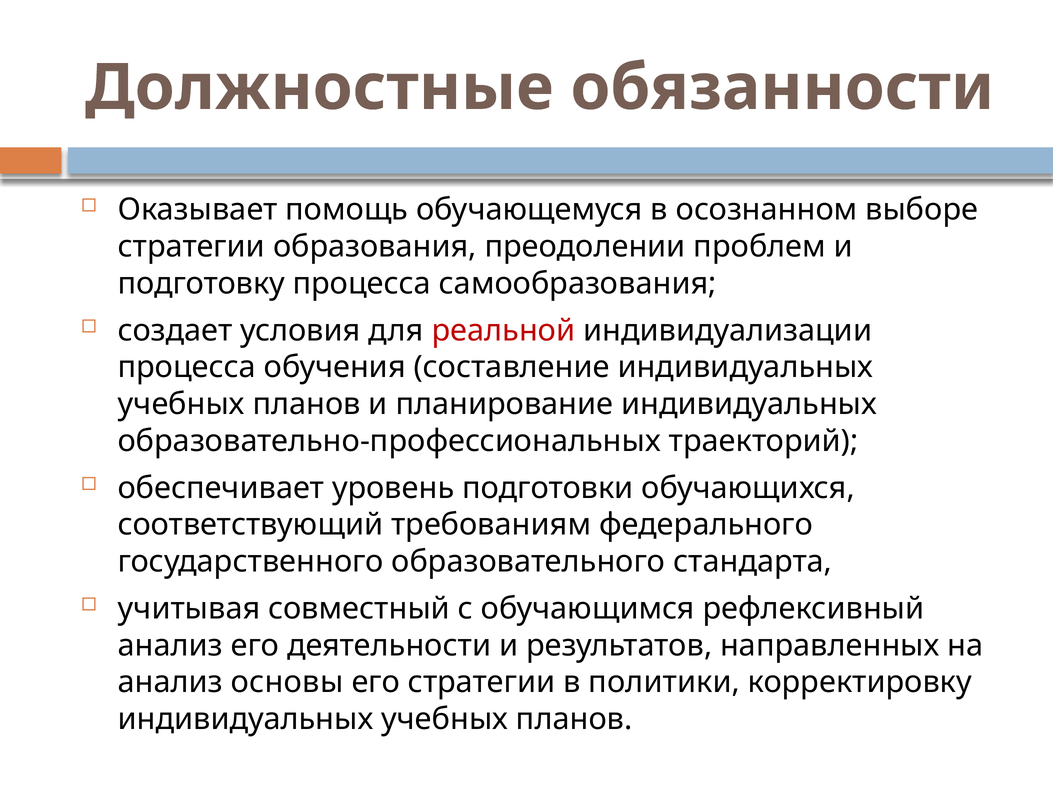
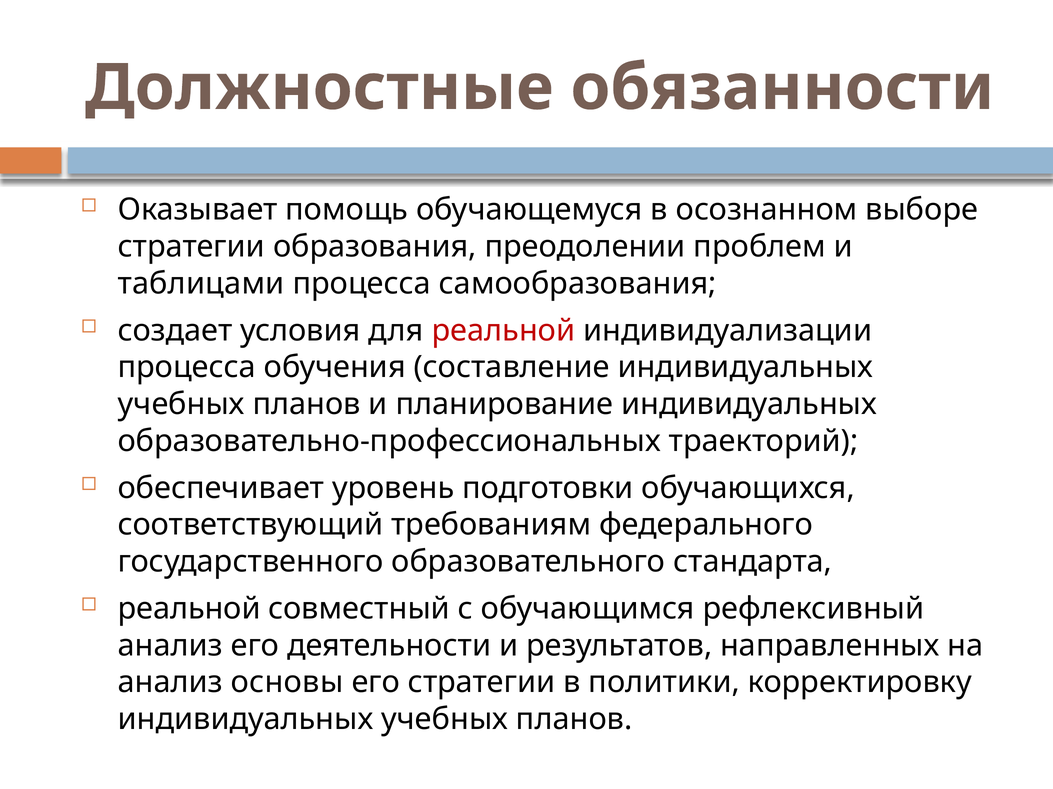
подготовку: подготовку -> таблицами (201, 284)
учитывая: учитывая -> реальной (189, 609)
